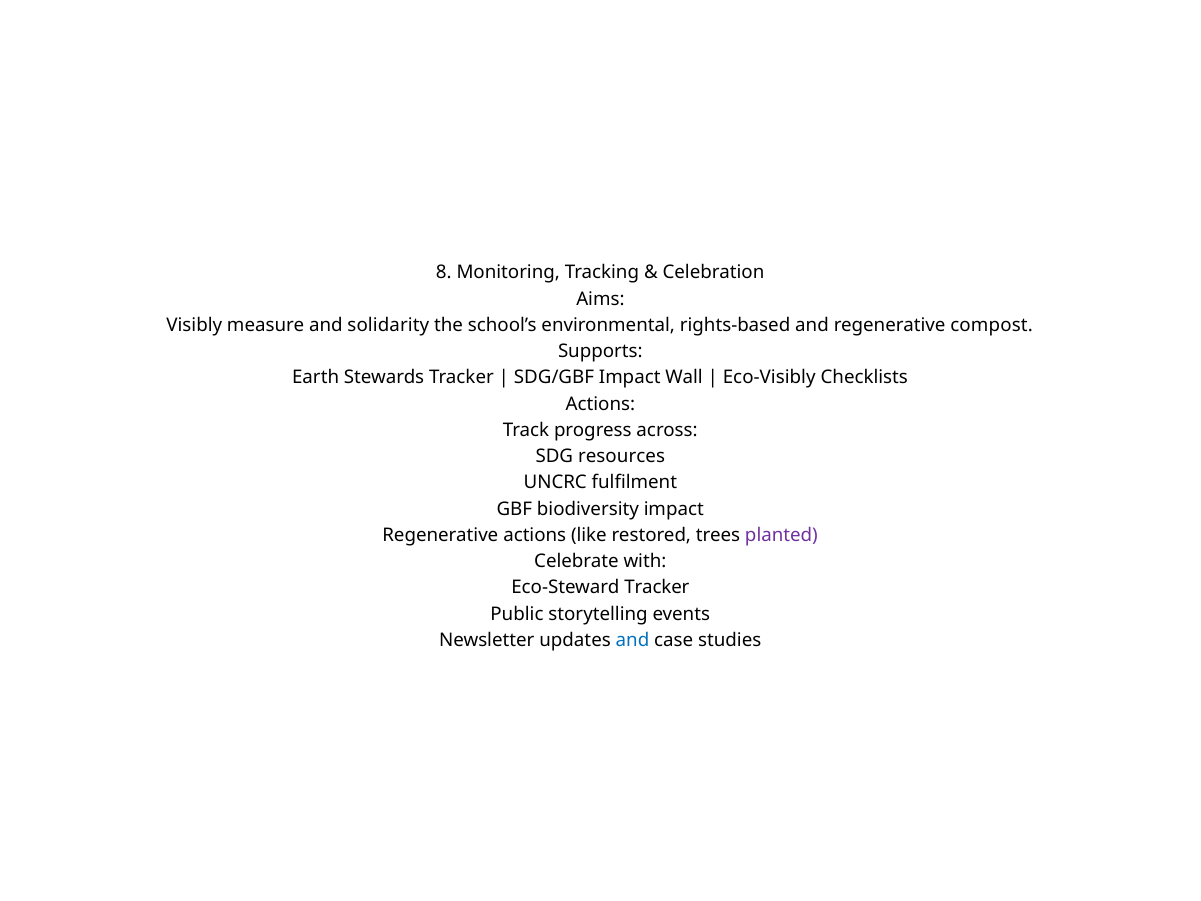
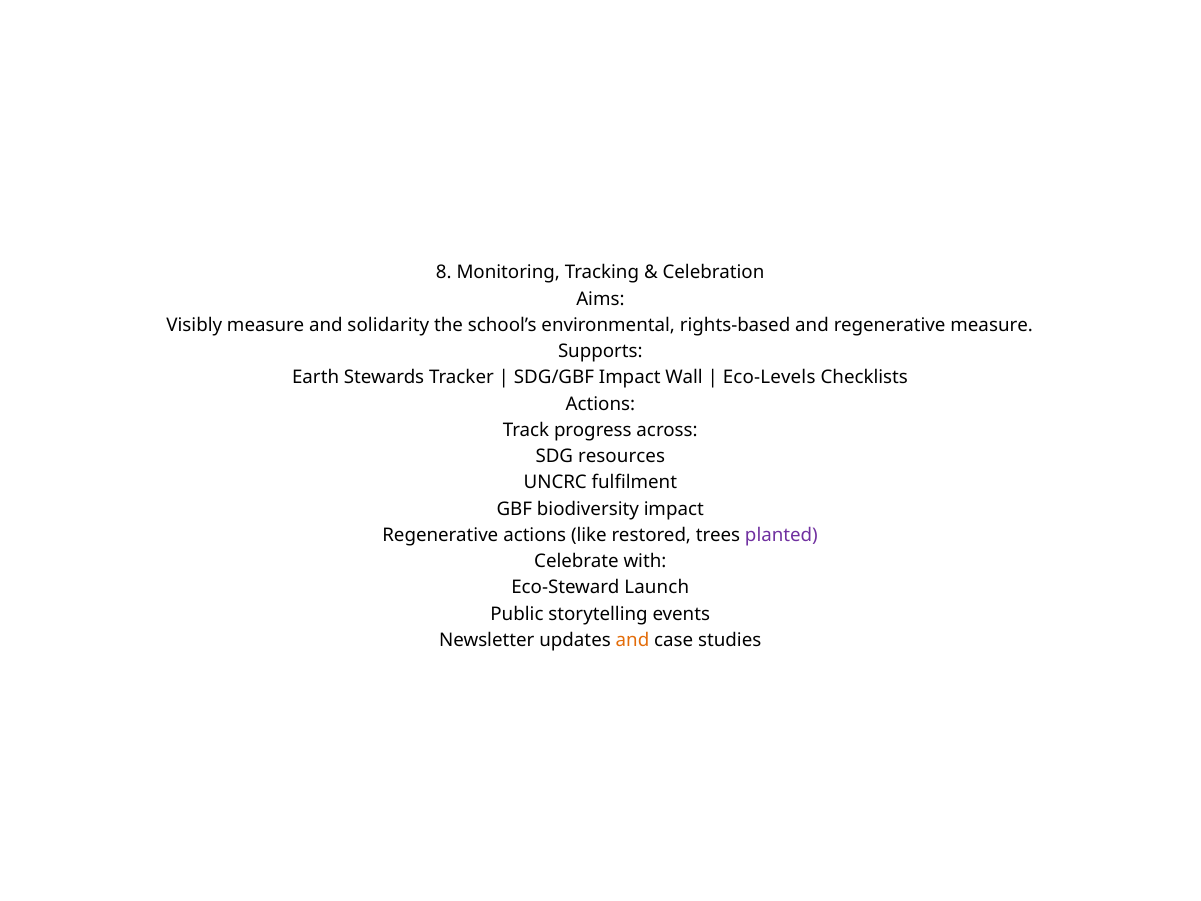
regenerative compost: compost -> measure (992, 325)
Eco-Visibly: Eco-Visibly -> Eco-Levels (769, 378)
Eco-Steward Tracker: Tracker -> Launch (657, 588)
and colour: blue -> orange (632, 640)
